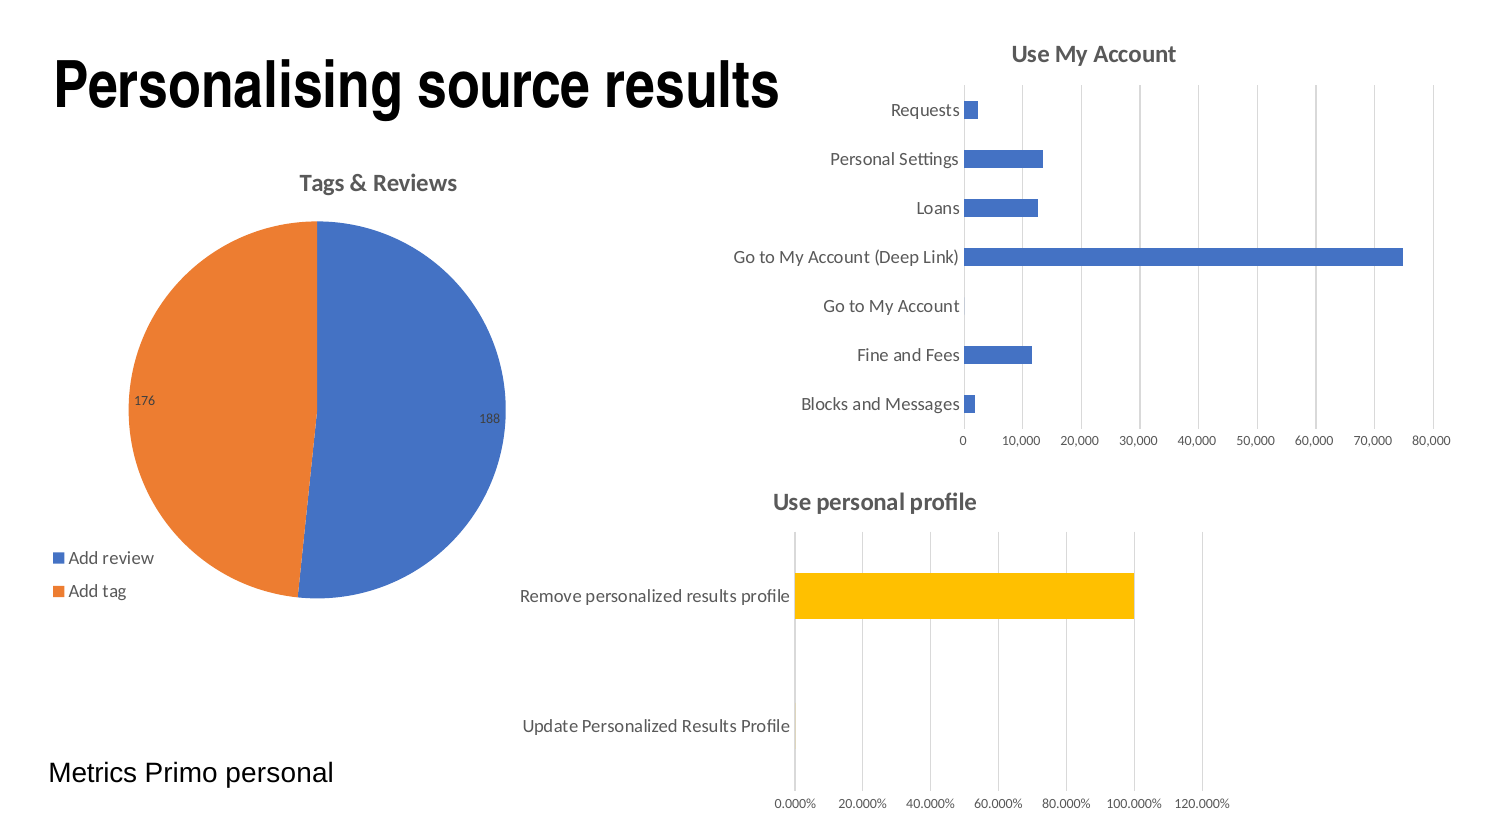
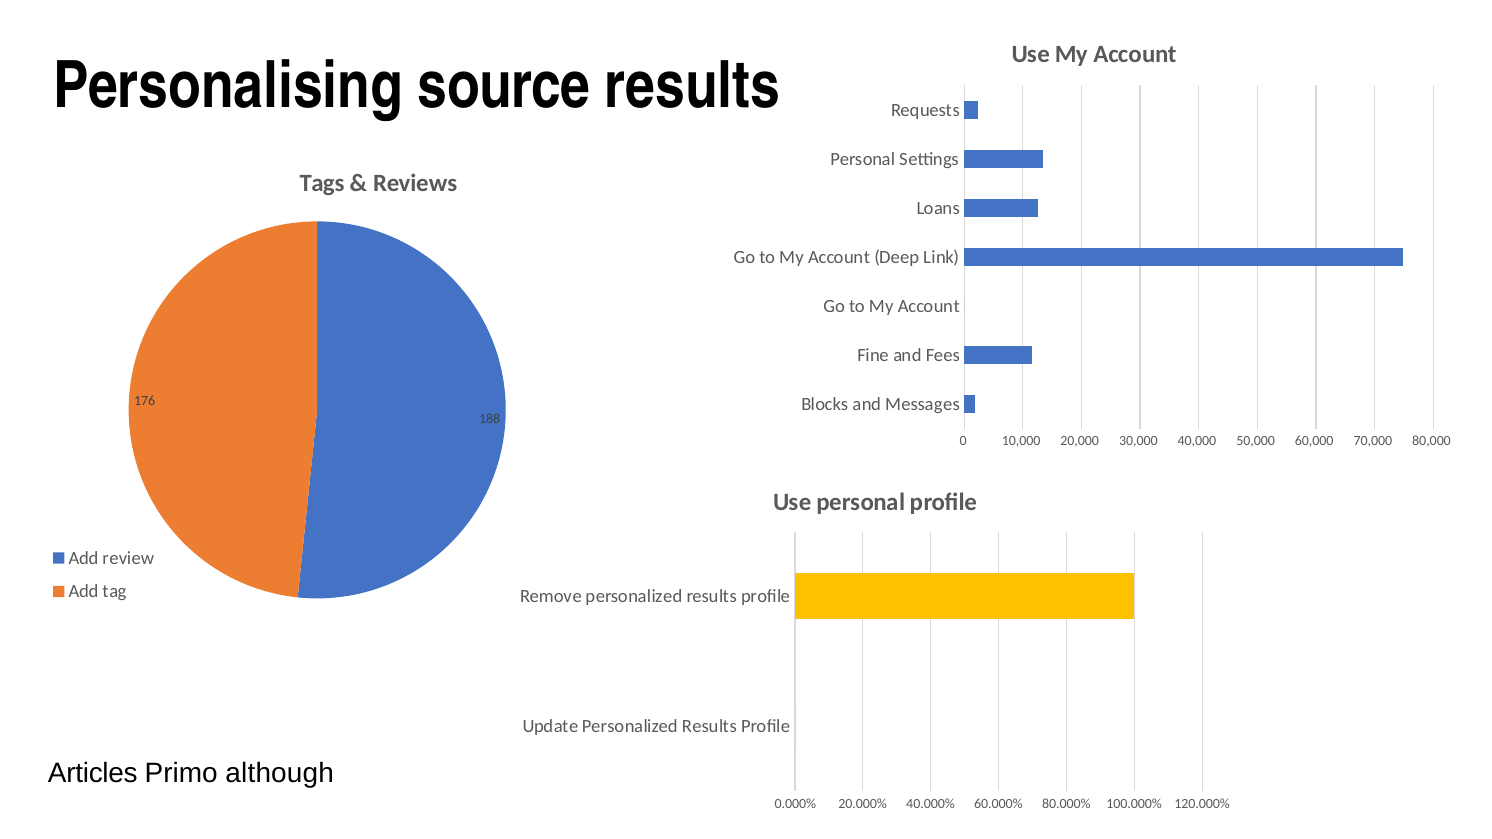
Metrics: Metrics -> Articles (93, 773)
Primo personal: personal -> although (280, 773)
